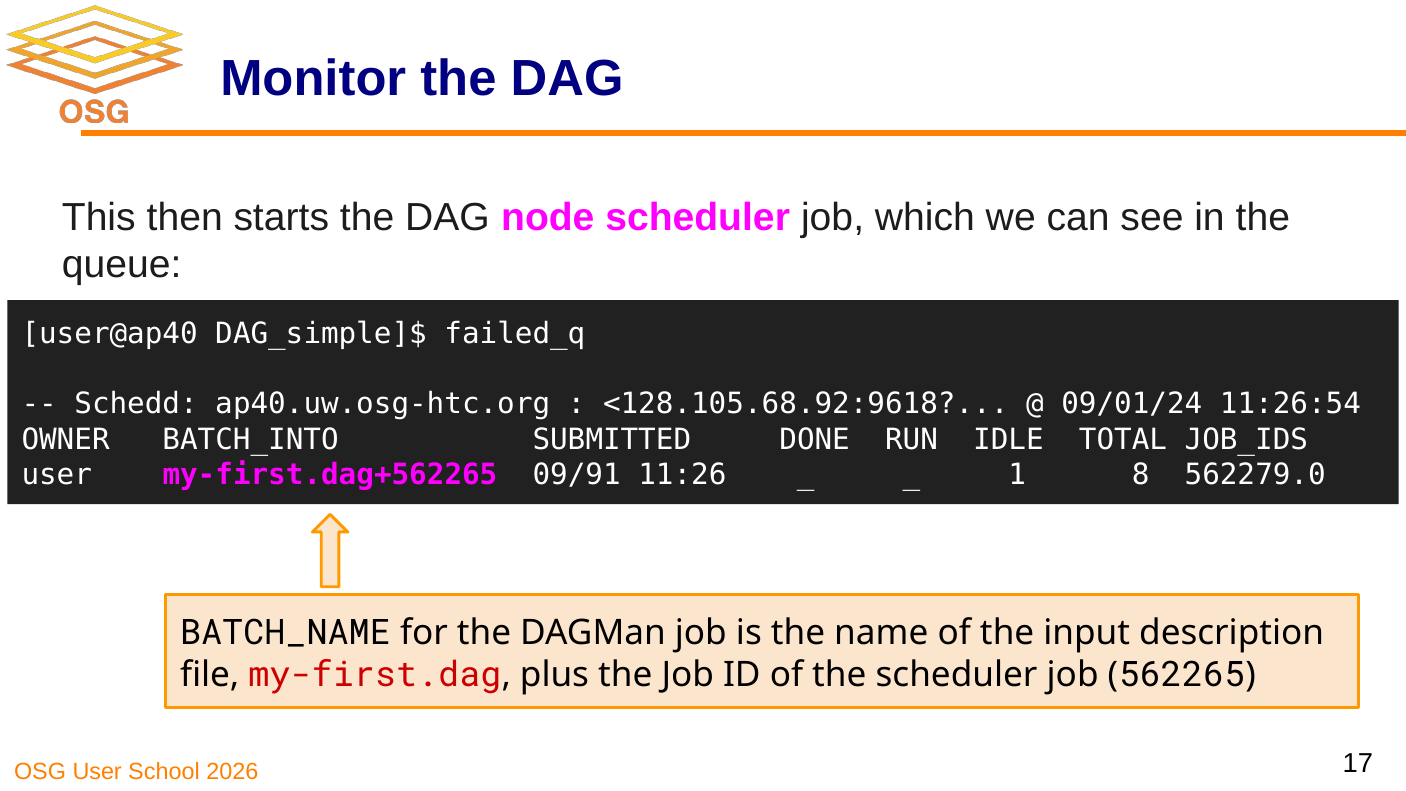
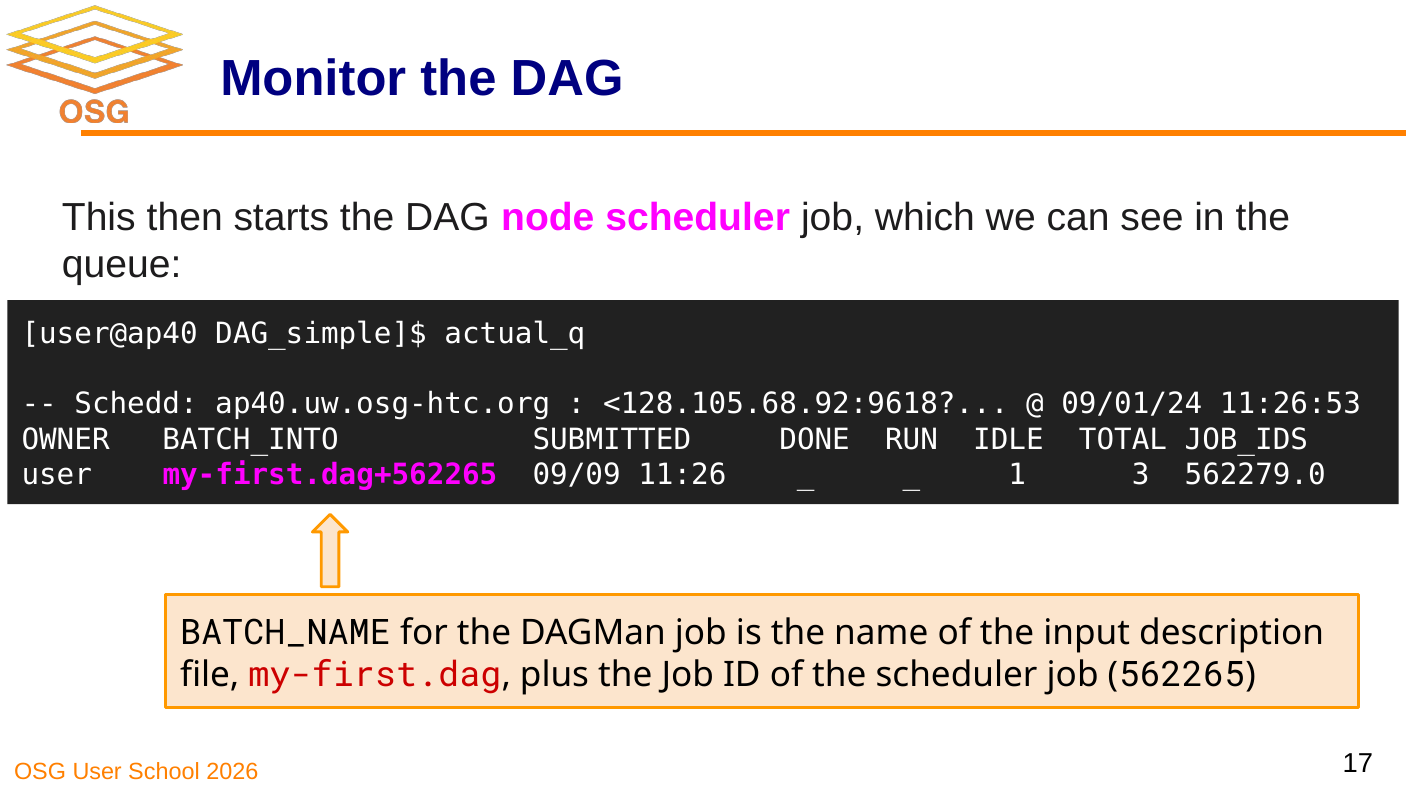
failed_q: failed_q -> actual_q (515, 334)
11:26:54: 11:26:54 -> 11:26:53 (1290, 404)
09/91: 09/91 -> 09/09 (577, 474)
8: 8 -> 3 (1141, 474)
